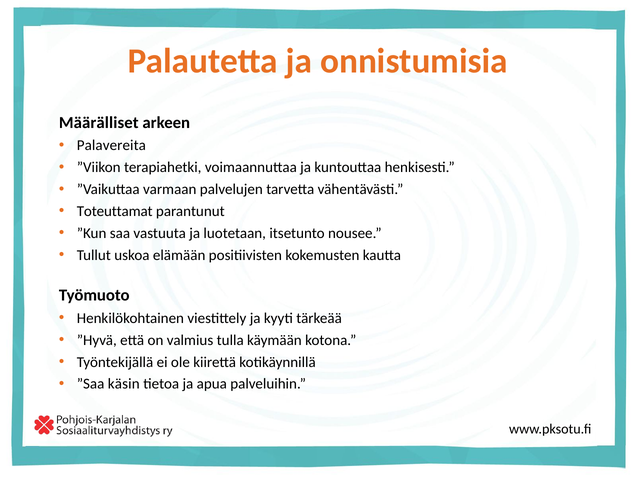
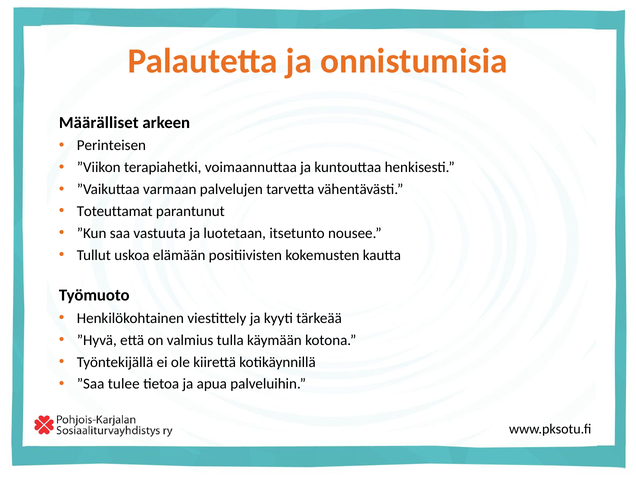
Palavereita: Palavereita -> Perinteisen (111, 146)
käsin: käsin -> tulee (124, 384)
